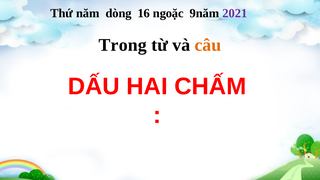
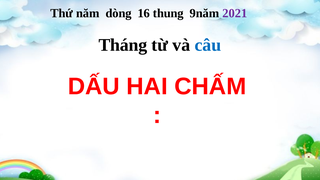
ngoặc: ngoặc -> thung (168, 13)
Trong: Trong -> Tháng (123, 45)
câu colour: orange -> blue (208, 45)
